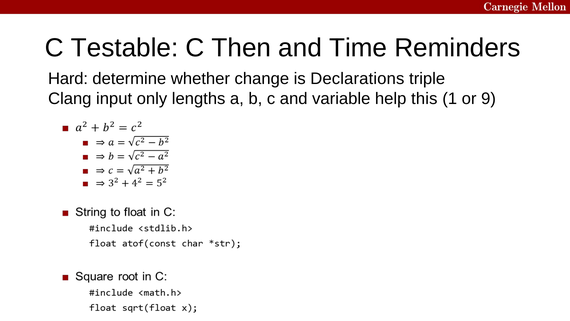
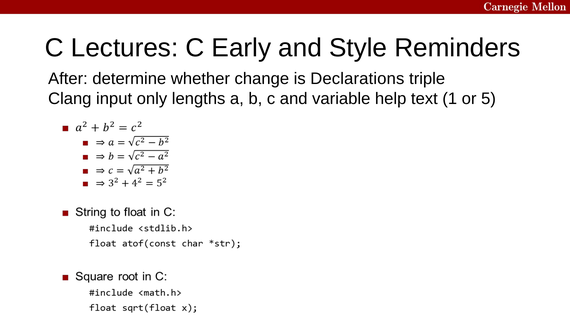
Testable: Testable -> Lectures (125, 48)
Then: Then -> Early (241, 48)
Time: Time -> Style (358, 48)
Hard: Hard -> After (68, 79)
this: this -> text (424, 99)
9: 9 -> 5 (488, 99)
